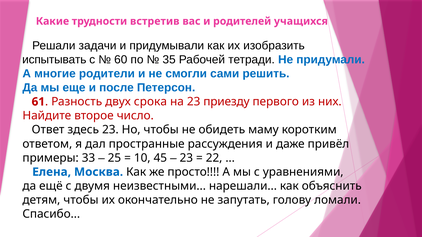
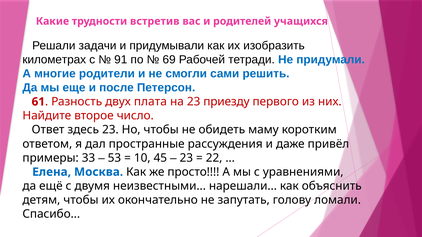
испытывать: испытывать -> километрах (54, 60)
60: 60 -> 91 (121, 60)
35: 35 -> 69 (169, 60)
срока: срока -> плата (150, 102)
25: 25 -> 53 (114, 158)
